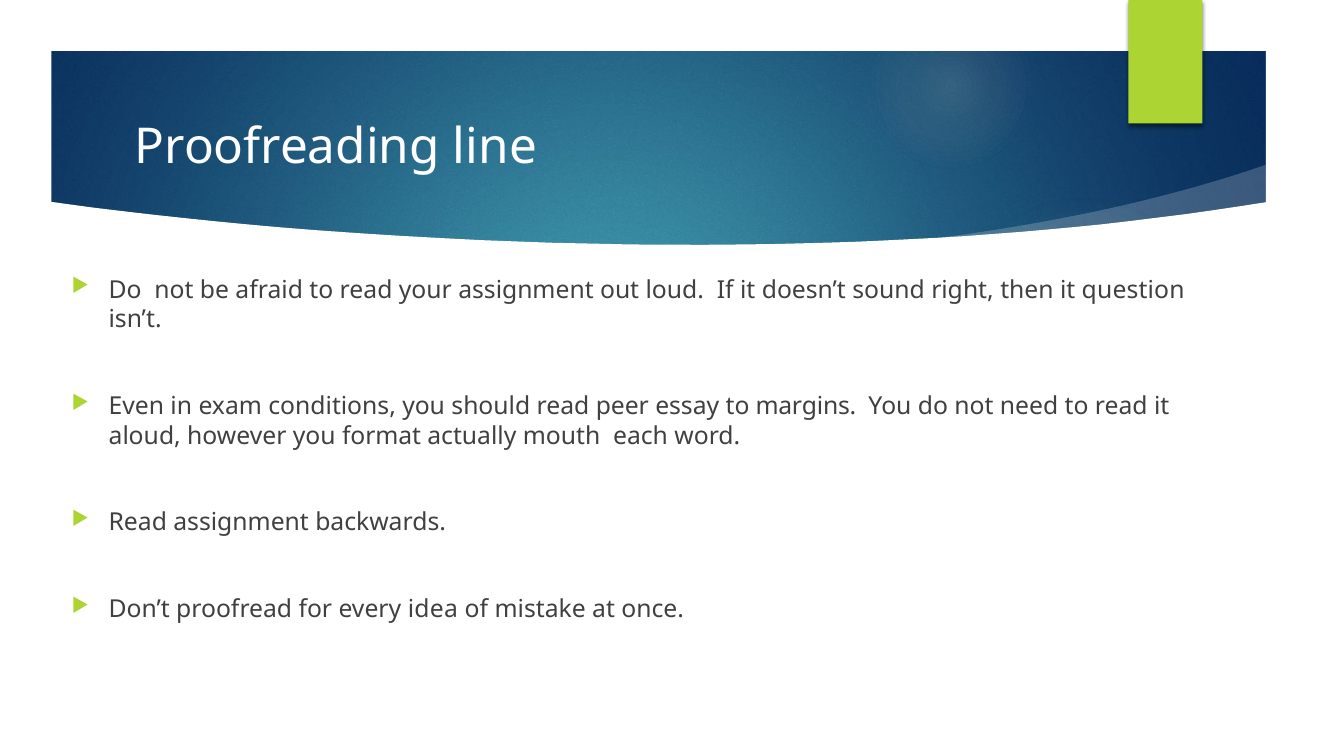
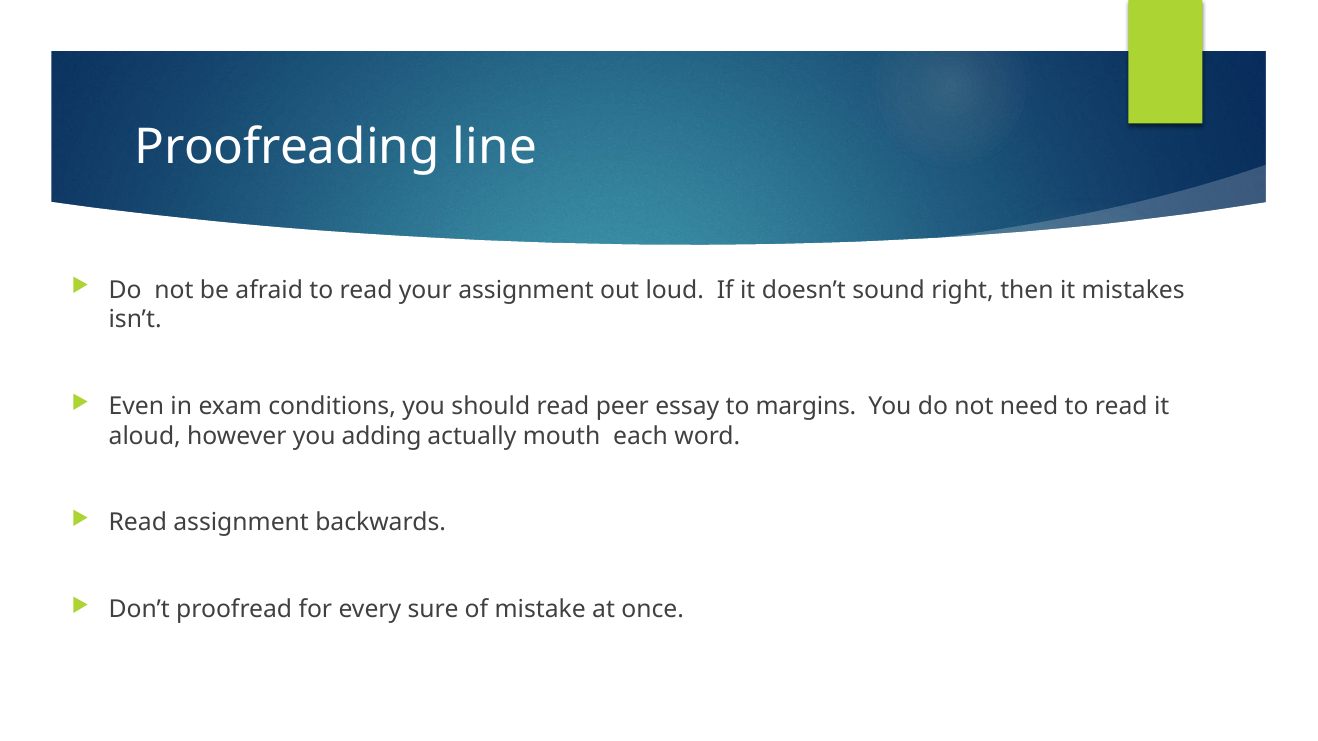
question: question -> mistakes (1133, 290)
format: format -> adding (382, 436)
idea: idea -> sure (433, 610)
